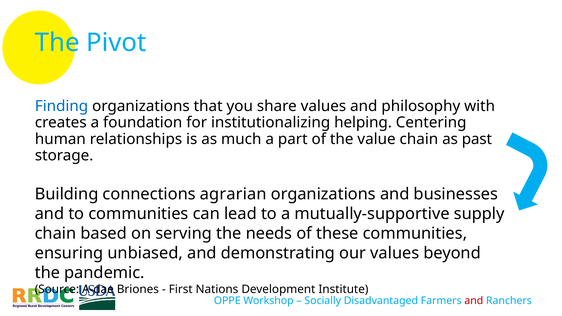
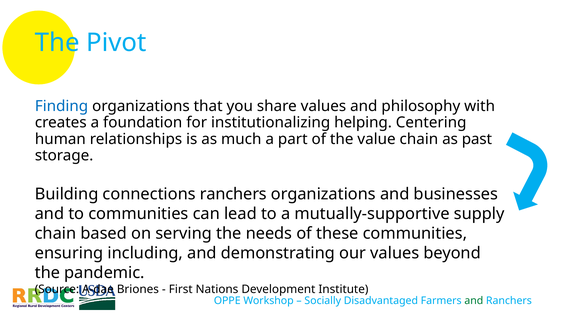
connections agrarian: agrarian -> ranchers (233, 194)
unbiased: unbiased -> including (145, 253)
and colour: red -> green (474, 301)
